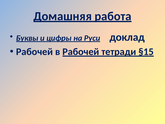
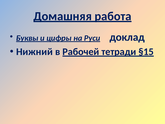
Рабочей: Рабочей -> Нижний (34, 52)
